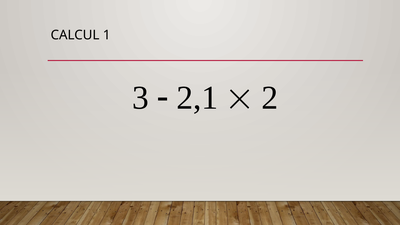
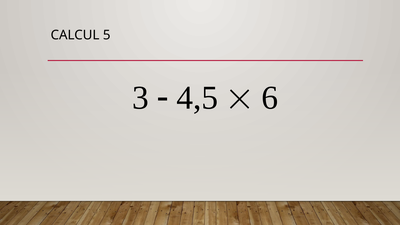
1: 1 -> 5 (107, 35)
2,1: 2,1 -> 4,5 (197, 98)
2: 2 -> 6 (270, 98)
